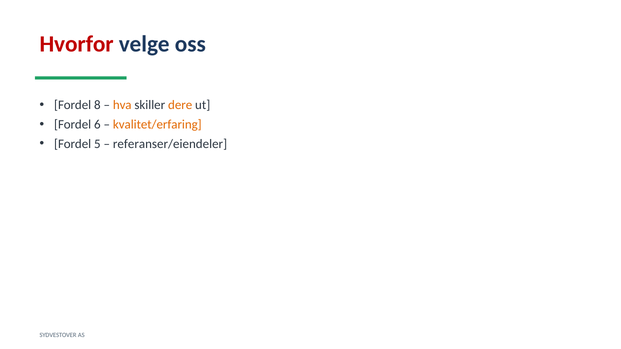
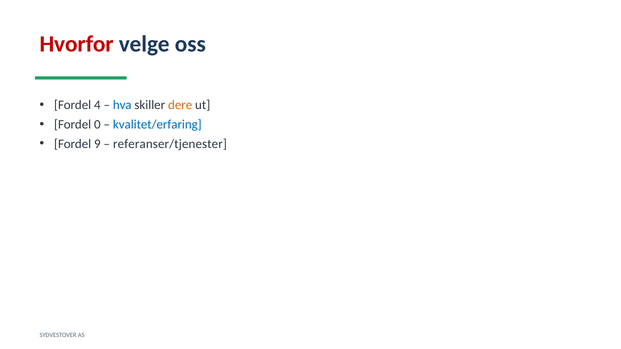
8: 8 -> 4 (97, 105)
hva colour: orange -> blue (122, 105)
6: 6 -> 0 (97, 125)
kvalitet/erfaring colour: orange -> blue (157, 125)
5: 5 -> 9 (97, 144)
referanser/eiendeler: referanser/eiendeler -> referanser/tjenester (170, 144)
